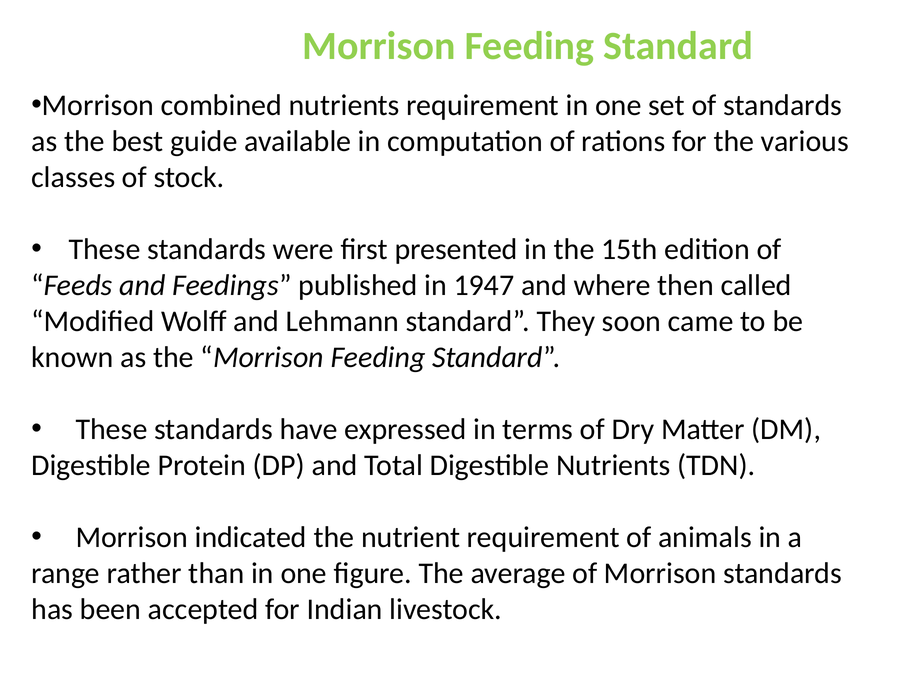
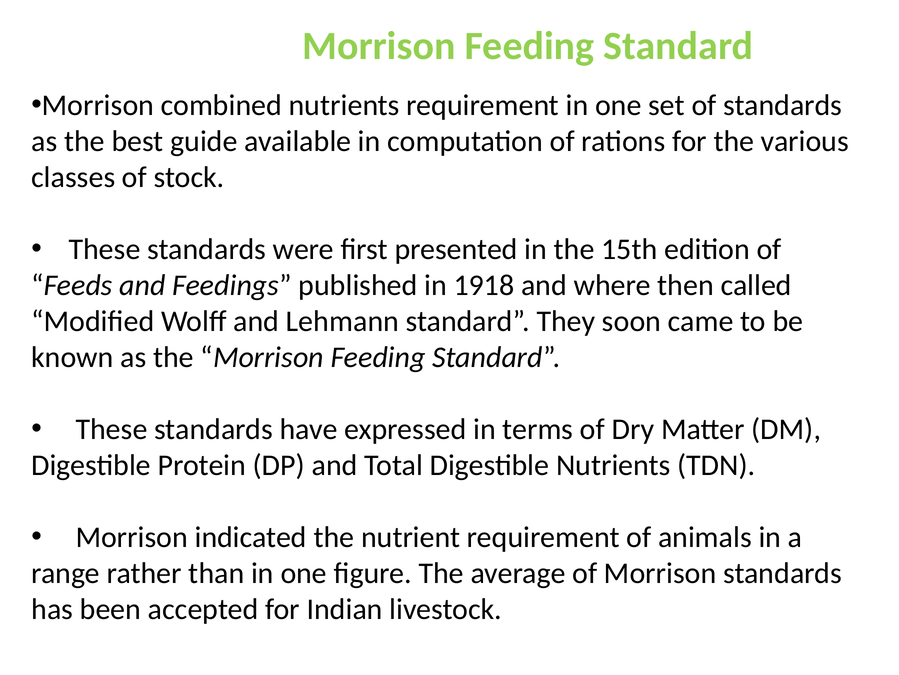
1947: 1947 -> 1918 (484, 285)
